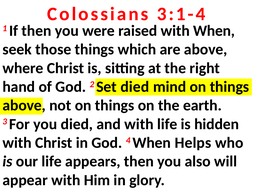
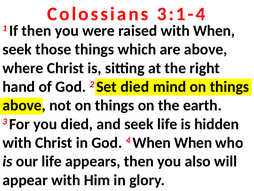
and with: with -> seek (139, 124)
When Helps: Helps -> When (193, 142)
